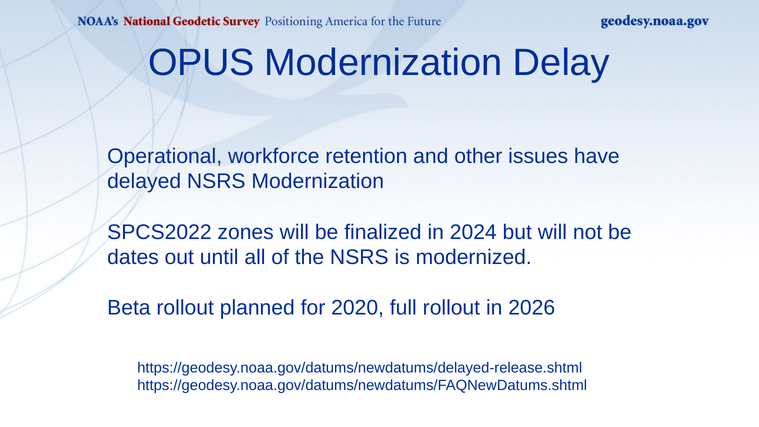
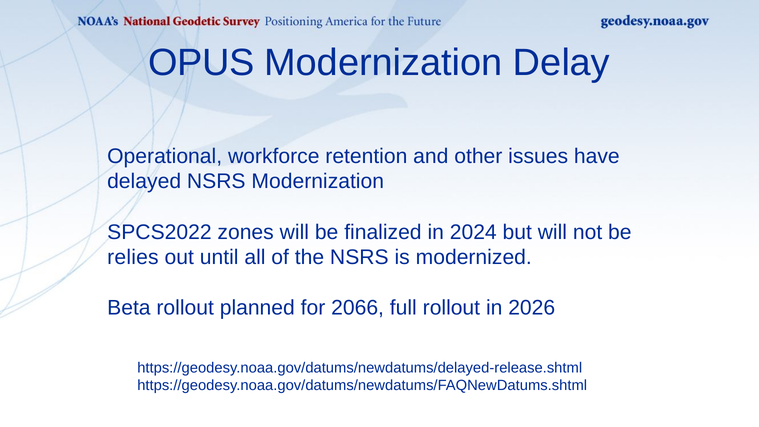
dates: dates -> relies (133, 257)
2020: 2020 -> 2066 (358, 308)
